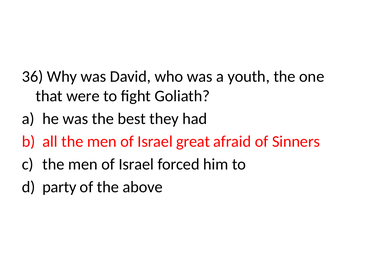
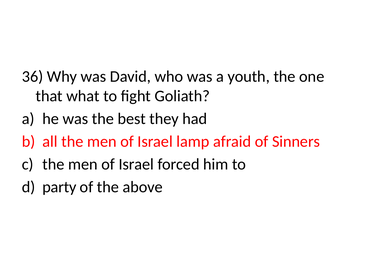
were: were -> what (83, 96)
great: great -> lamp (193, 141)
